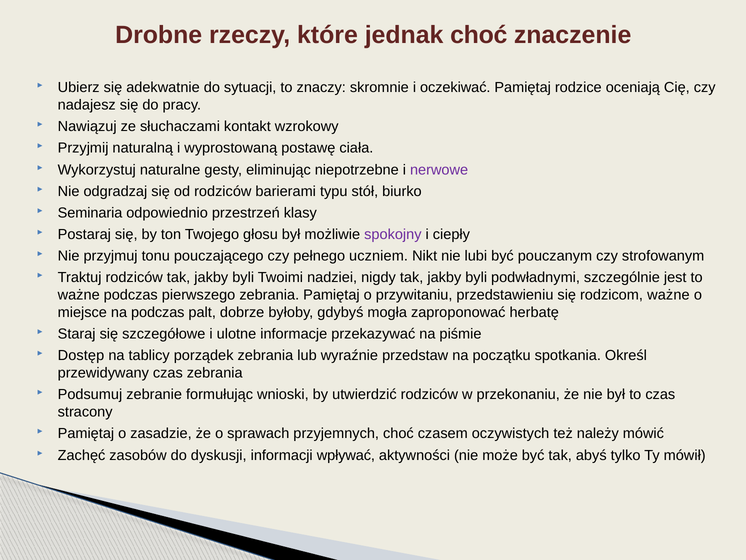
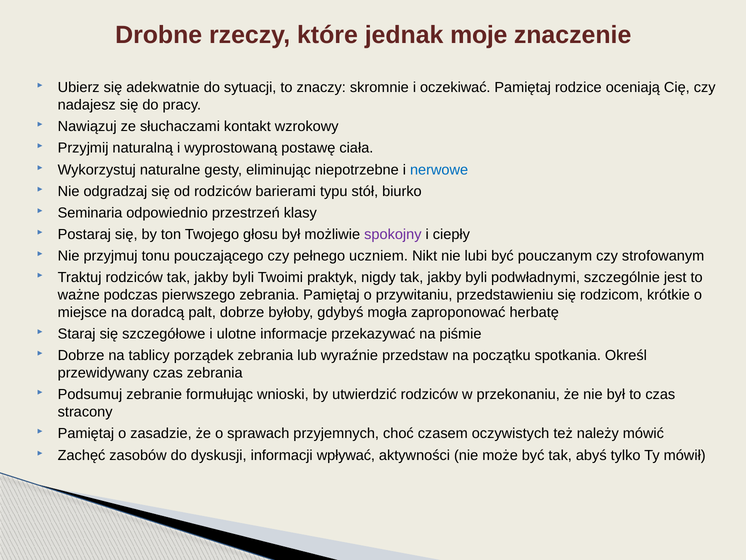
jednak choć: choć -> moje (479, 35)
nerwowe colour: purple -> blue (439, 170)
nadziei: nadziei -> praktyk (332, 277)
rodzicom ważne: ważne -> krótkie (668, 295)
na podczas: podczas -> doradcą (158, 312)
Dostęp: Dostęp -> Dobrze (81, 355)
